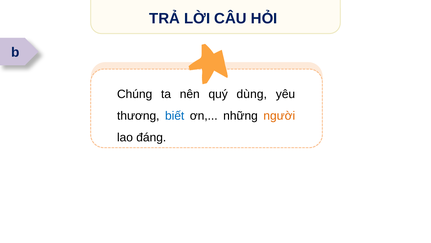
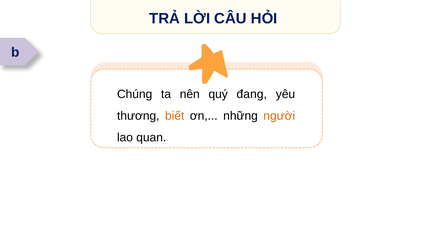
dùng: dùng -> đang (252, 94)
biết colour: blue -> orange (175, 116)
đáng: đáng -> quan (151, 137)
